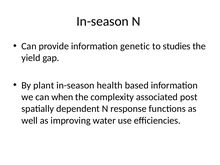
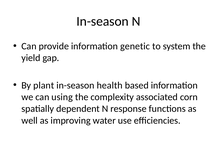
studies: studies -> system (177, 46)
when: when -> using (62, 97)
post: post -> corn (189, 97)
